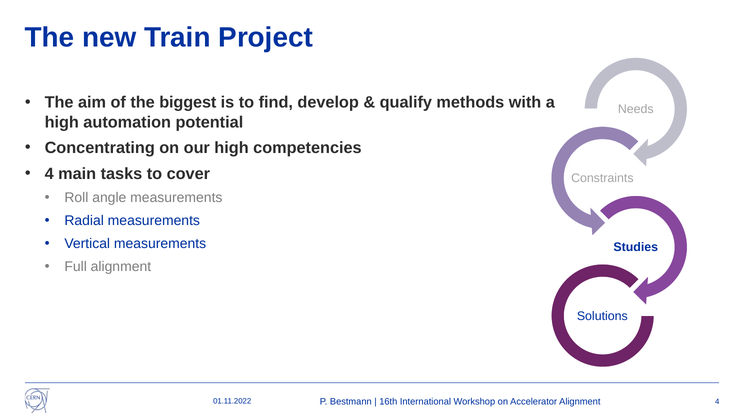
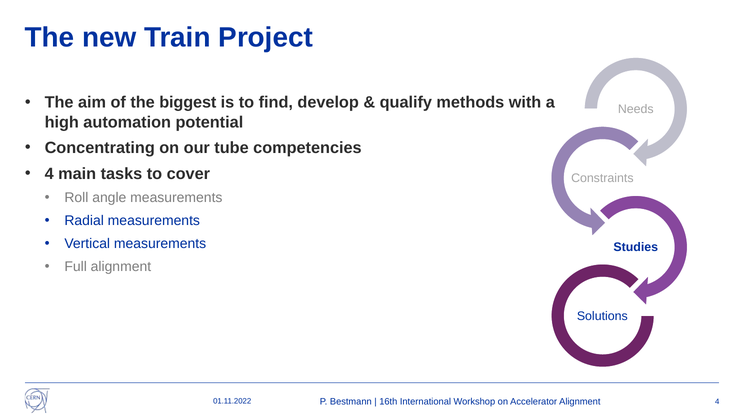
our high: high -> tube (232, 148)
